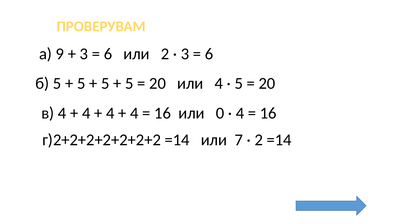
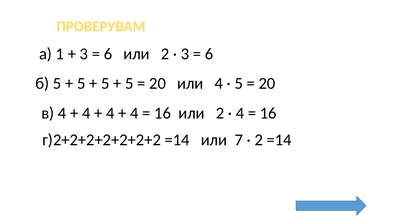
9: 9 -> 1 (60, 54)
16 или 0: 0 -> 2 (220, 113)
